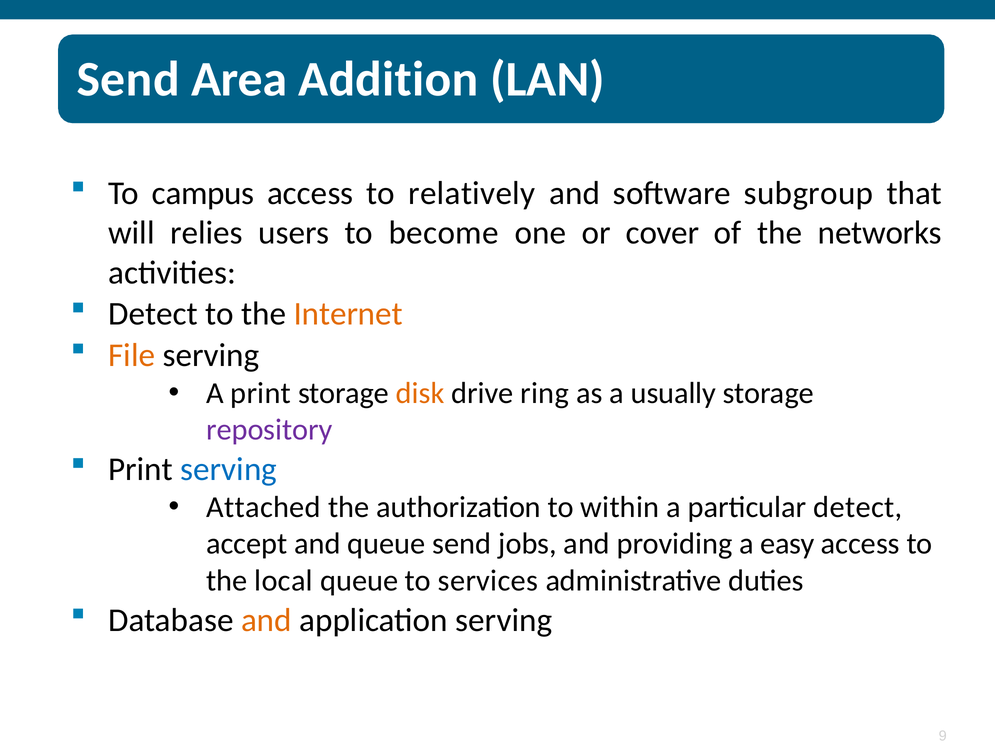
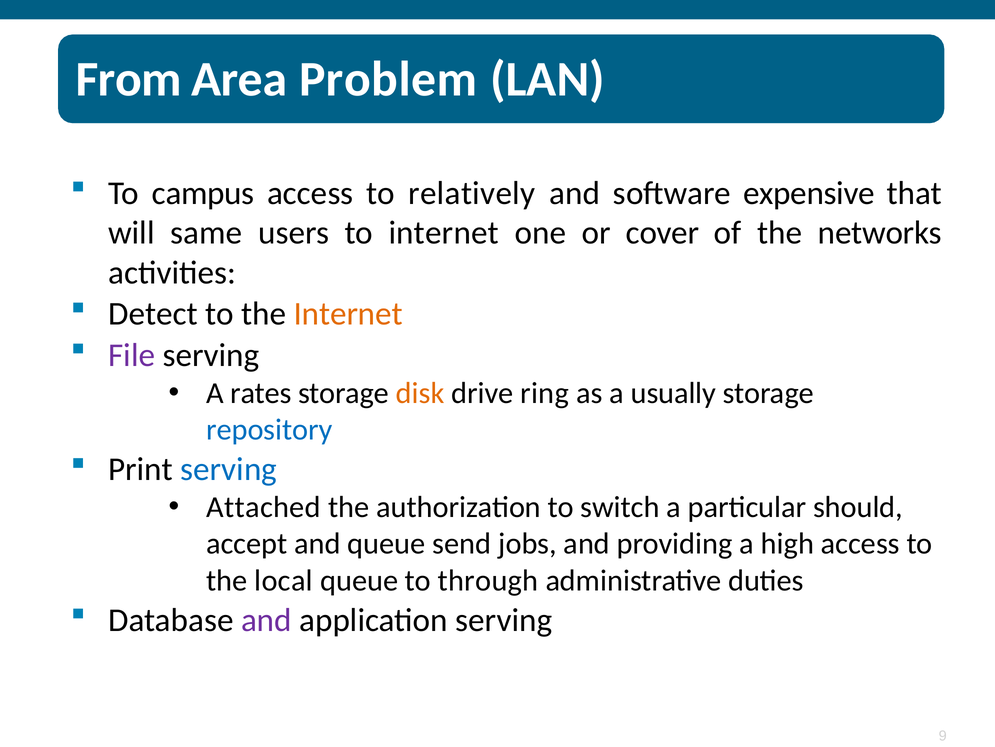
Send: Send -> From (129, 79)
Addition: Addition -> Problem (388, 79)
subgroup: subgroup -> expensive (809, 193)
relies: relies -> same (206, 233)
to become: become -> internet (444, 233)
File colour: orange -> purple (132, 355)
A print: print -> rates (261, 393)
repository colour: purple -> blue (269, 429)
within: within -> switch (620, 507)
particular detect: detect -> should (858, 507)
easy: easy -> high (787, 543)
services: services -> through (488, 580)
and colour: orange -> purple (266, 620)
